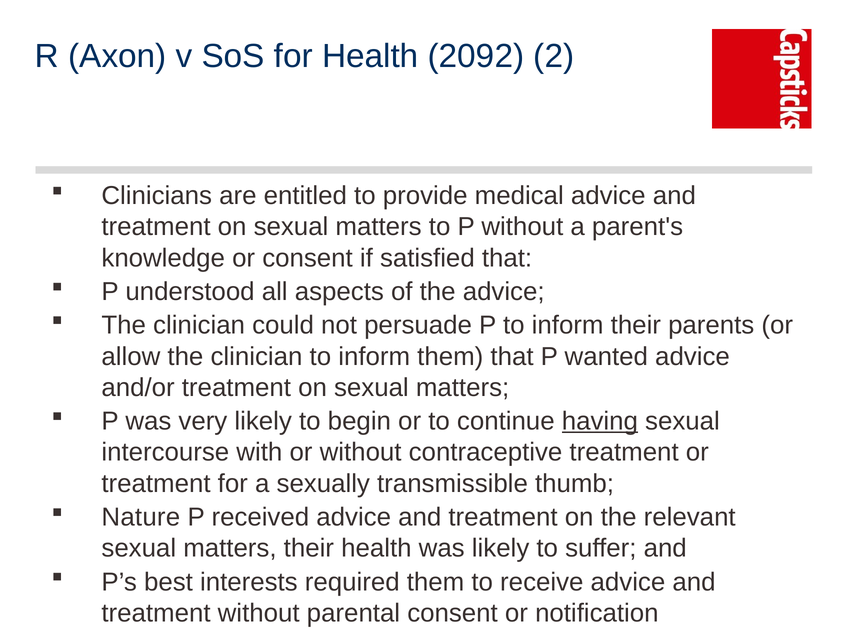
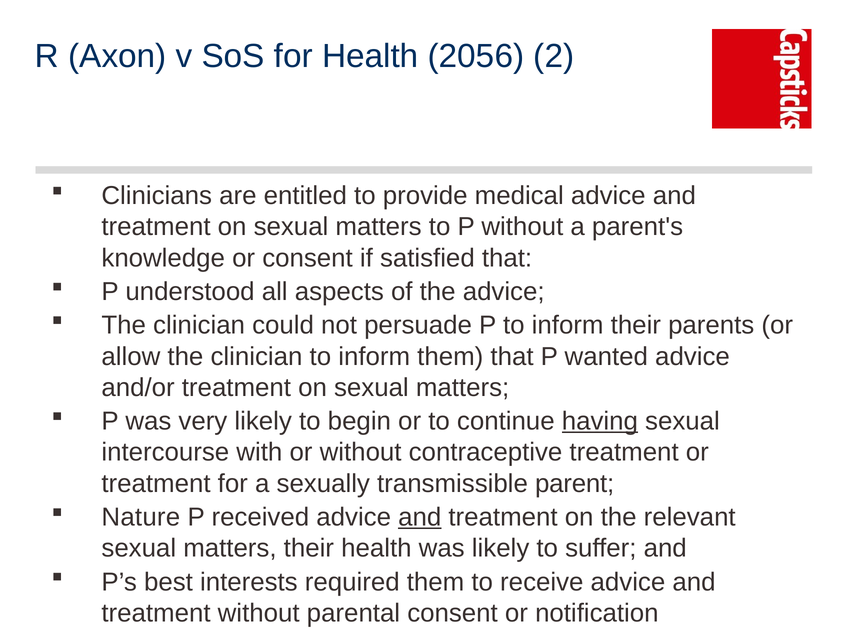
2092: 2092 -> 2056 (476, 56)
thumb: thumb -> parent (575, 483)
and underline: none -> present (420, 517)
